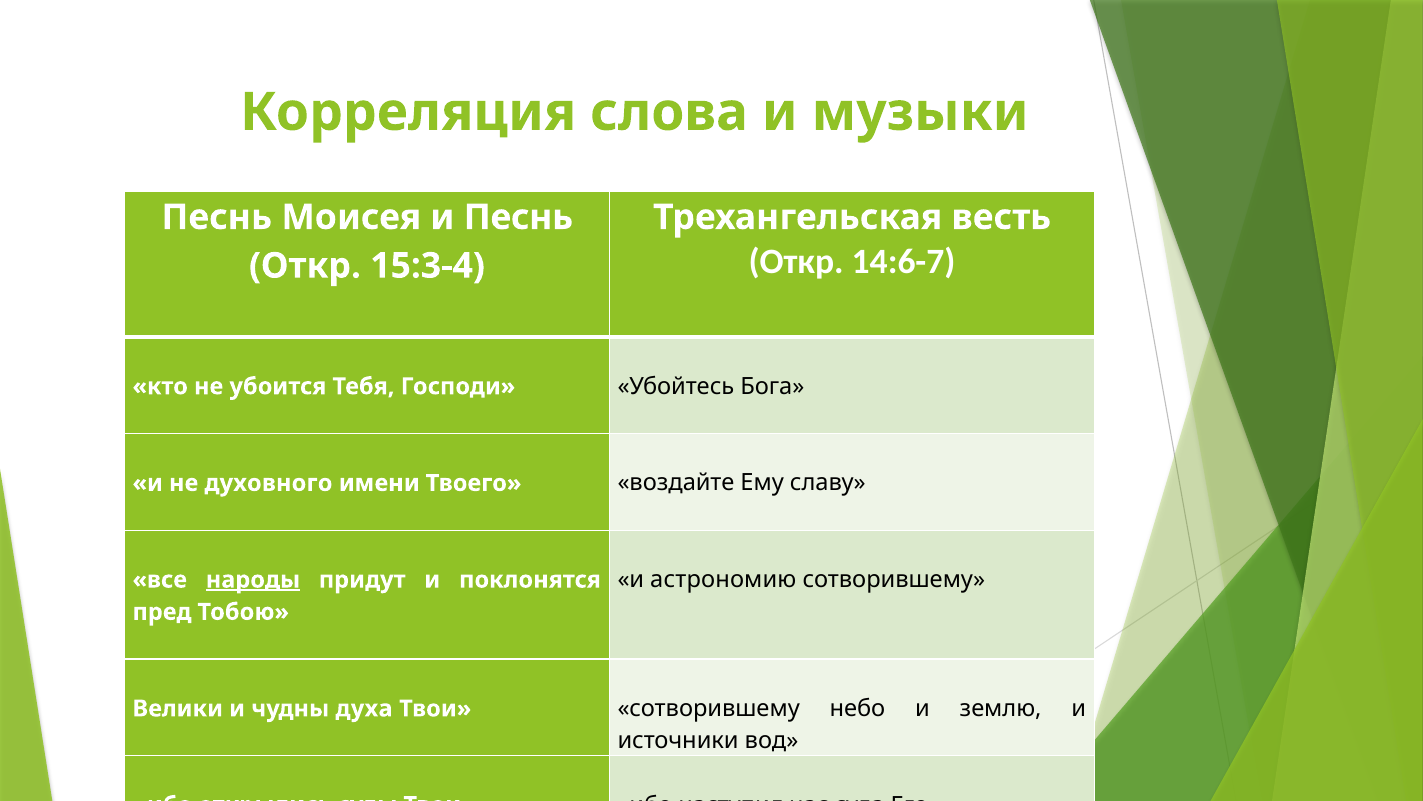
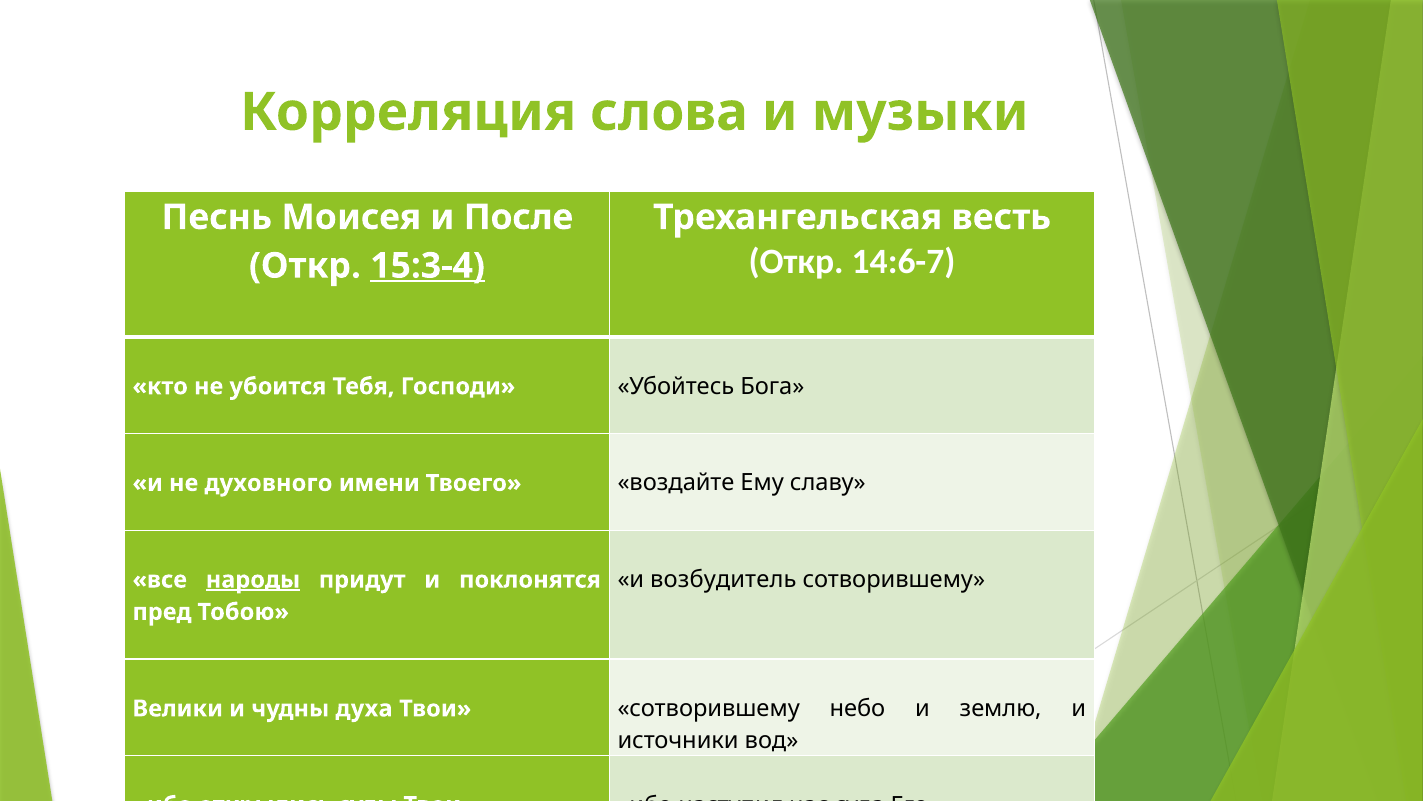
и Песнь: Песнь -> После (518, 217)
15:3-4 underline: none -> present (428, 266)
астрономию: астрономию -> возбудитель (723, 579)
